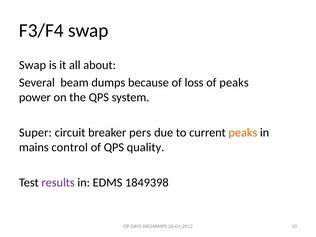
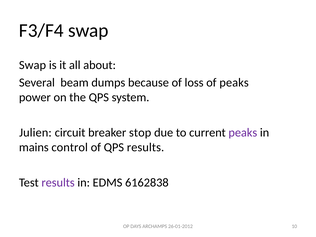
Super: Super -> Julien (35, 133)
pers: pers -> stop (140, 133)
peaks colour: orange -> purple (243, 133)
QPS quality: quality -> results (146, 147)
1849398: 1849398 -> 6162838 (147, 182)
